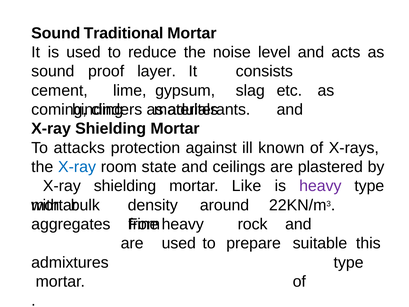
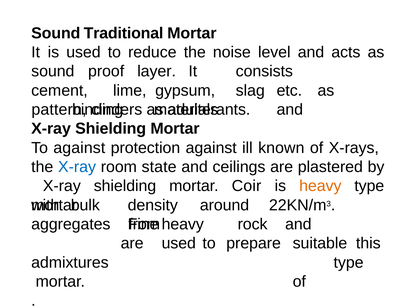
coming: coming -> pattern (59, 109)
To attacks: attacks -> against (79, 148)
Like: Like -> Coir (247, 186)
heavy colour: purple -> orange (320, 186)
